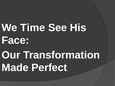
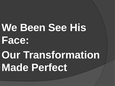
Time: Time -> Been (33, 28)
